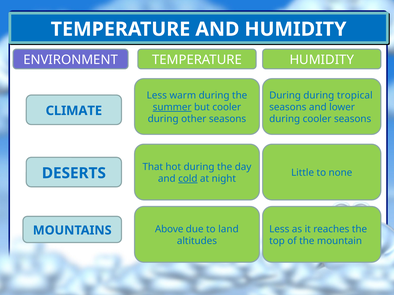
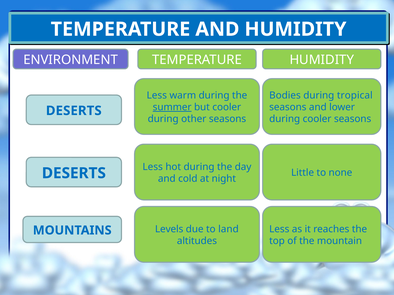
During: During -> Bodies (285, 96)
CLIMATE: CLIMATE -> DESERTS (74, 111)
That: That -> Less (153, 167)
cold underline: present -> none (188, 179)
Above: Above -> Levels (169, 230)
